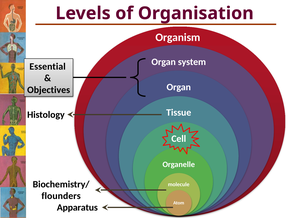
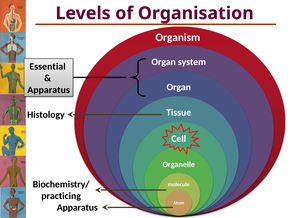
Objectives: Objectives -> Apparatus (49, 90)
flounders: flounders -> practicing (61, 196)
